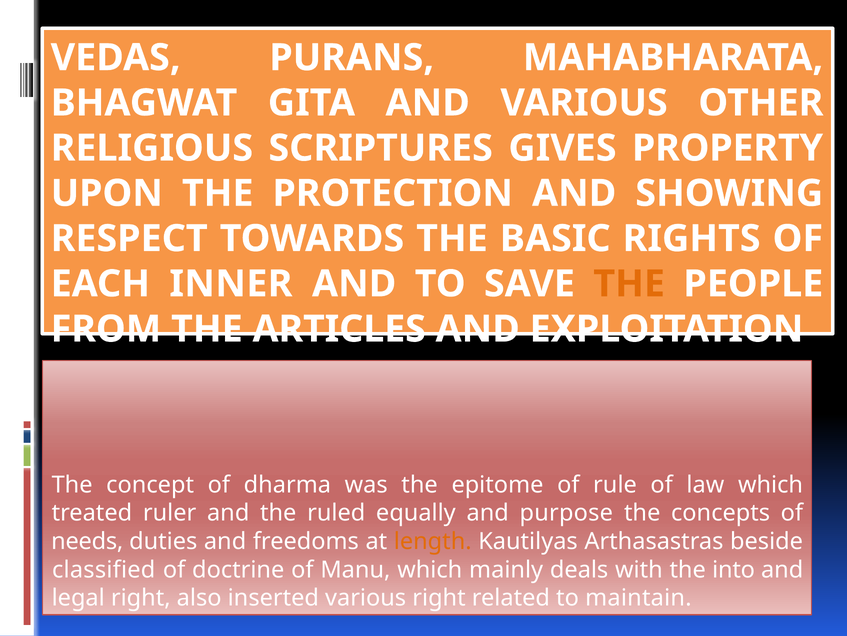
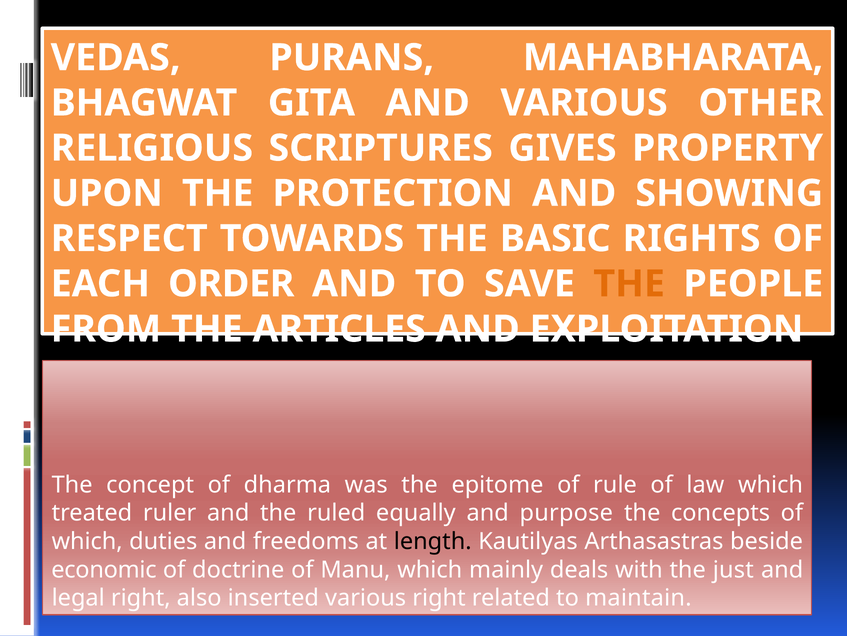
INNER: INNER -> ORDER (231, 284)
needs: needs -> which (87, 541)
length colour: orange -> black (433, 541)
classified: classified -> economic (104, 569)
into: into -> just (733, 569)
